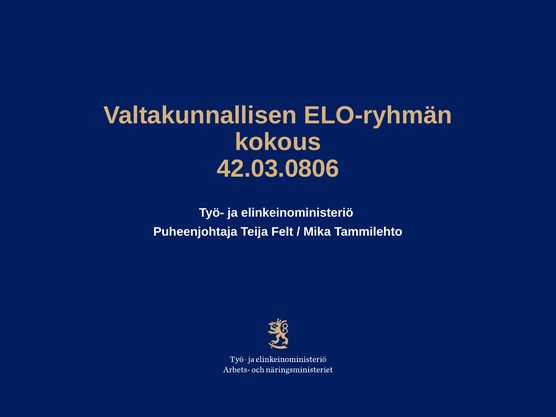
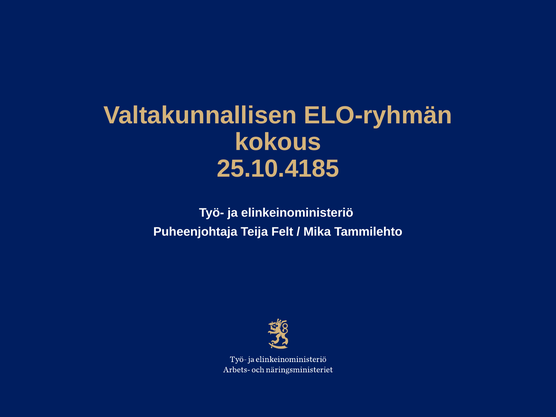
42.03.0806: 42.03.0806 -> 25.10.4185 (278, 169)
